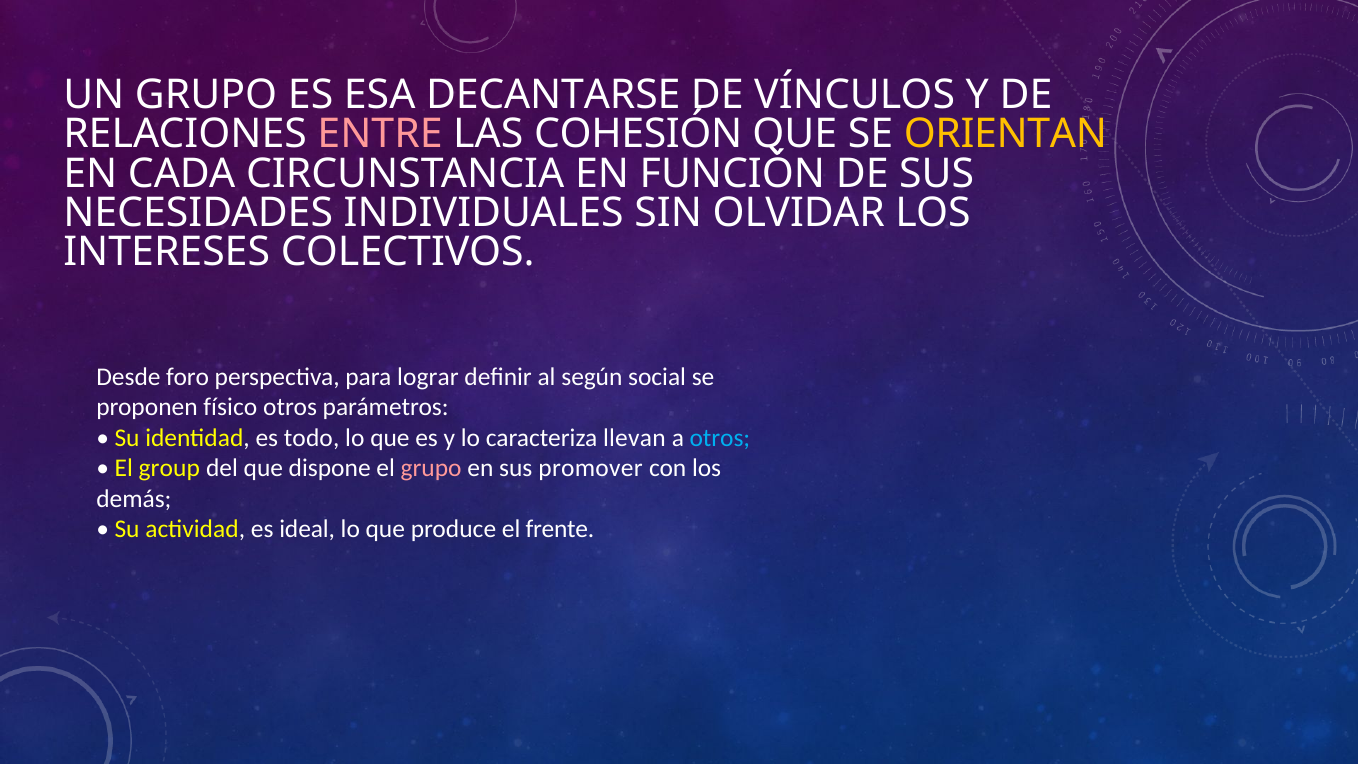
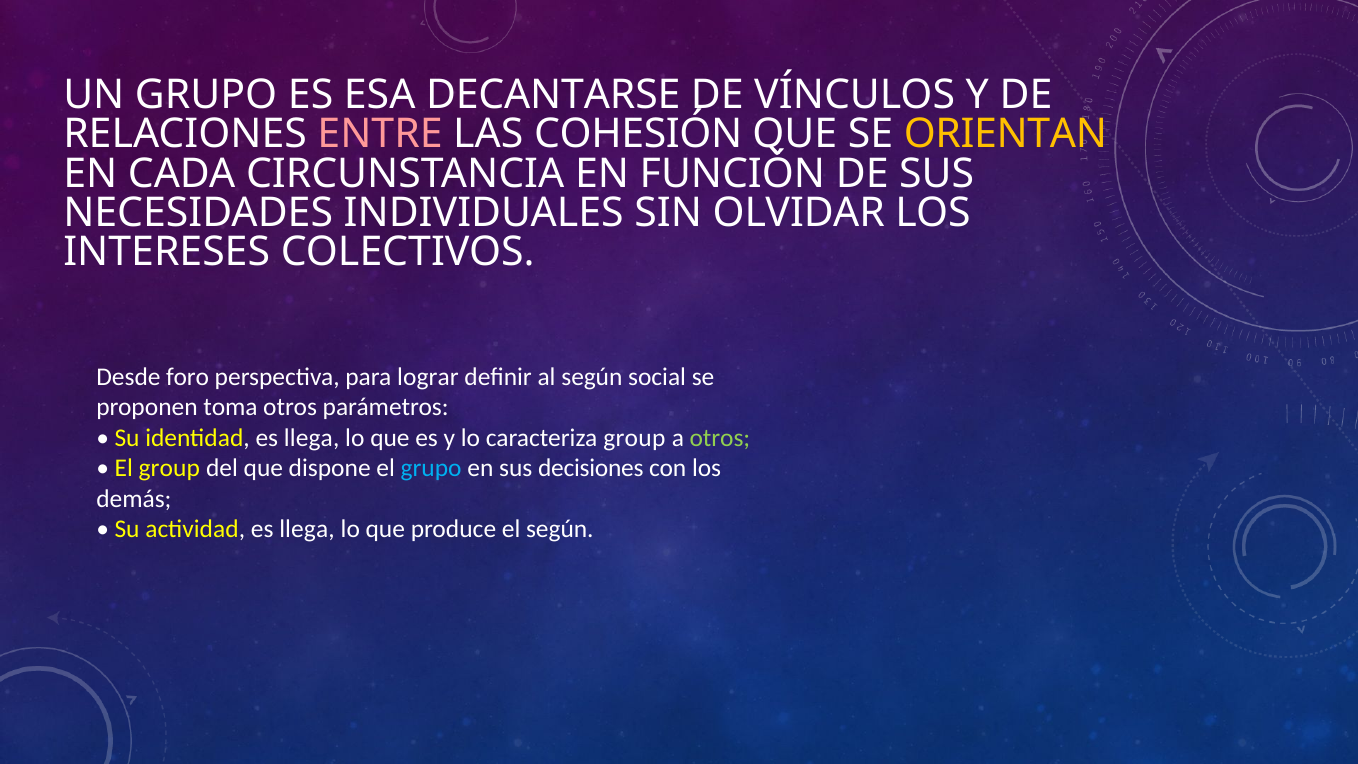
físico: físico -> toma (230, 407)
identidad es todo: todo -> llega (312, 438)
caracteriza llevan: llevan -> group (634, 438)
otros colour: light blue -> light green (720, 438)
grupo colour: pink -> light blue (431, 468)
promover: promover -> decisiones (591, 468)
actividad es ideal: ideal -> llega (307, 529)
el frente: frente -> según (560, 529)
